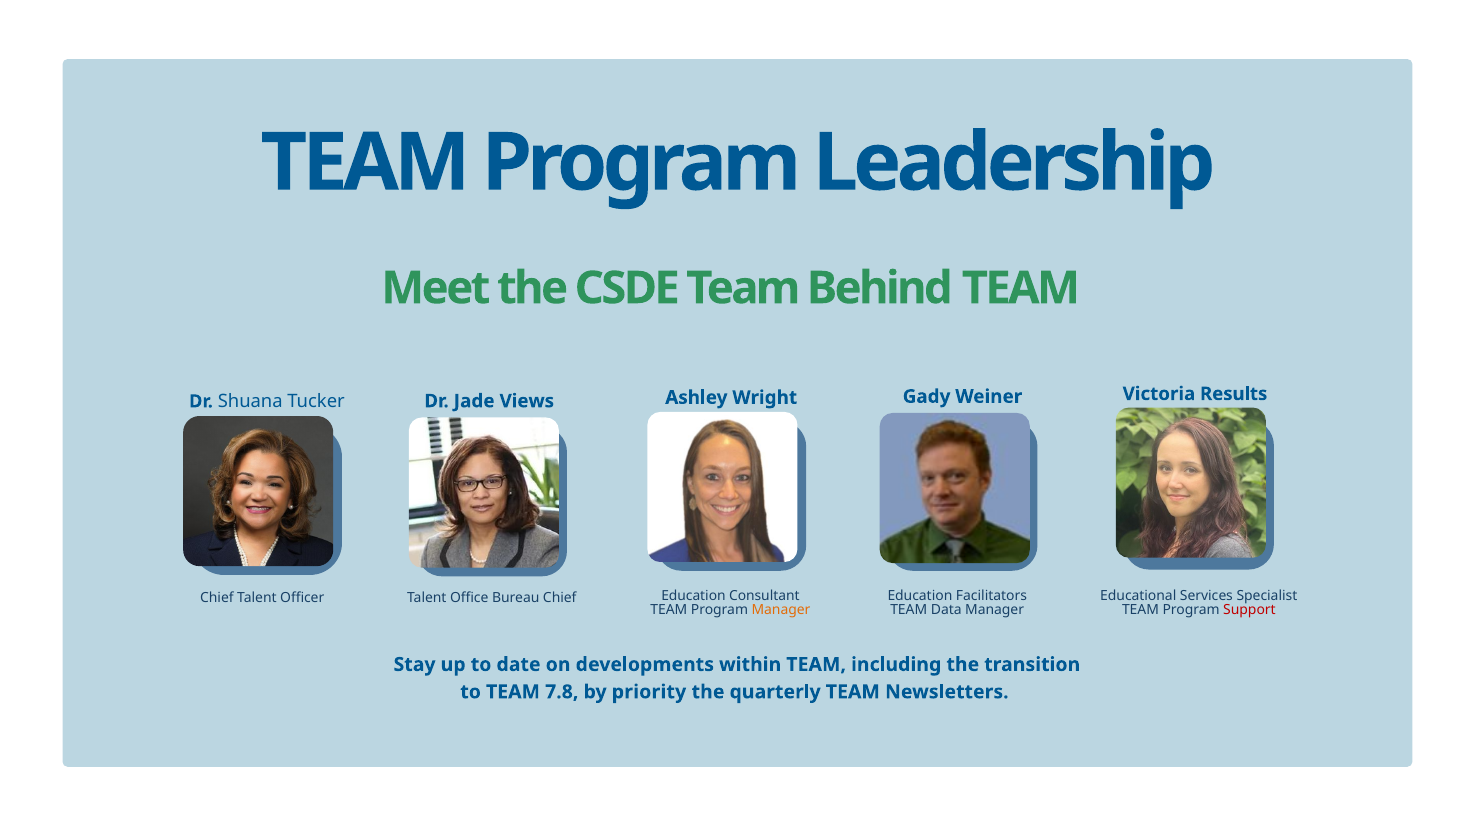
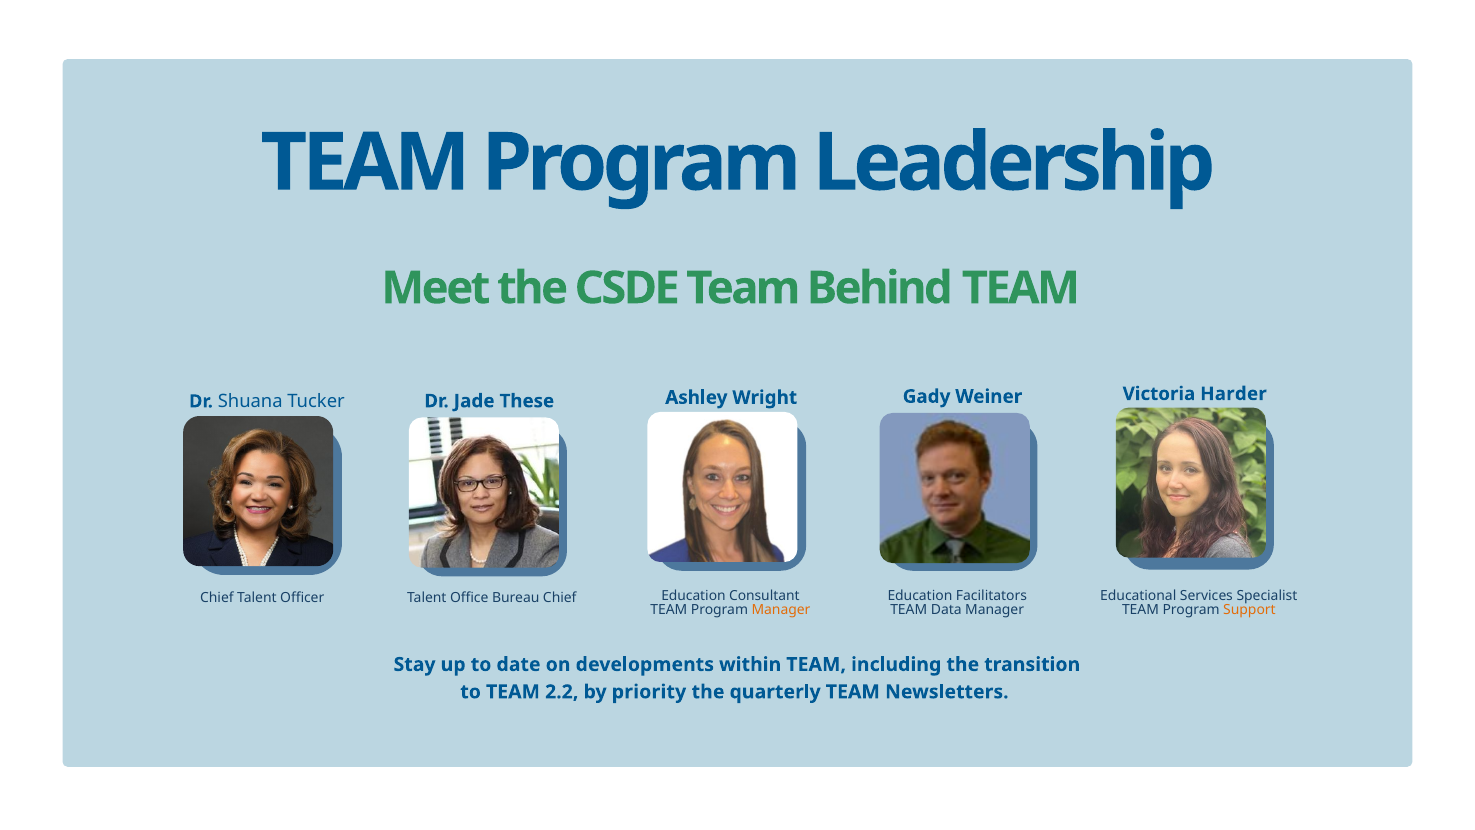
Results: Results -> Harder (1233, 394)
Views: Views -> These (527, 401)
Support colour: red -> orange (1249, 610)
7.8: 7.8 -> 2.2 (562, 692)
